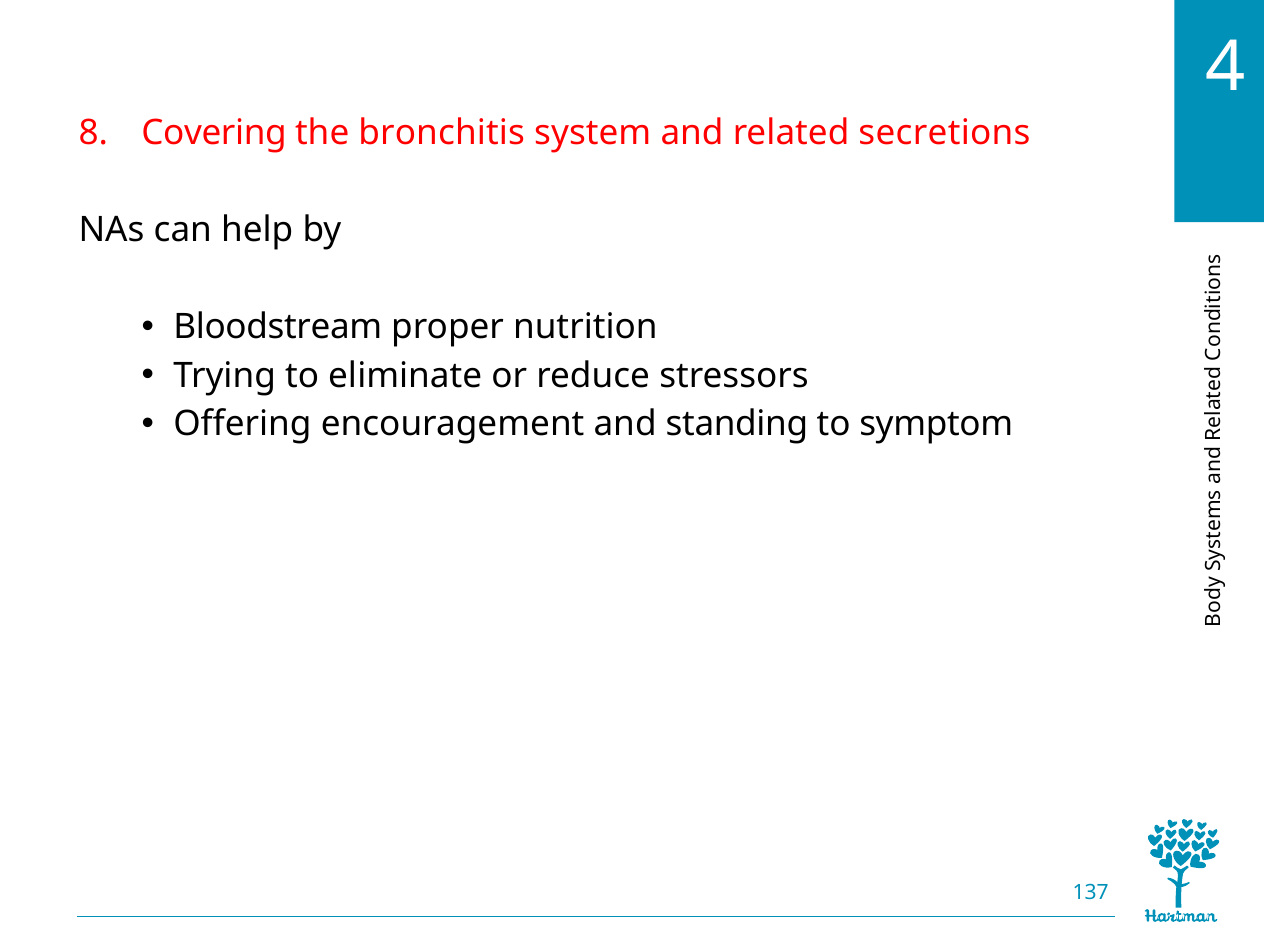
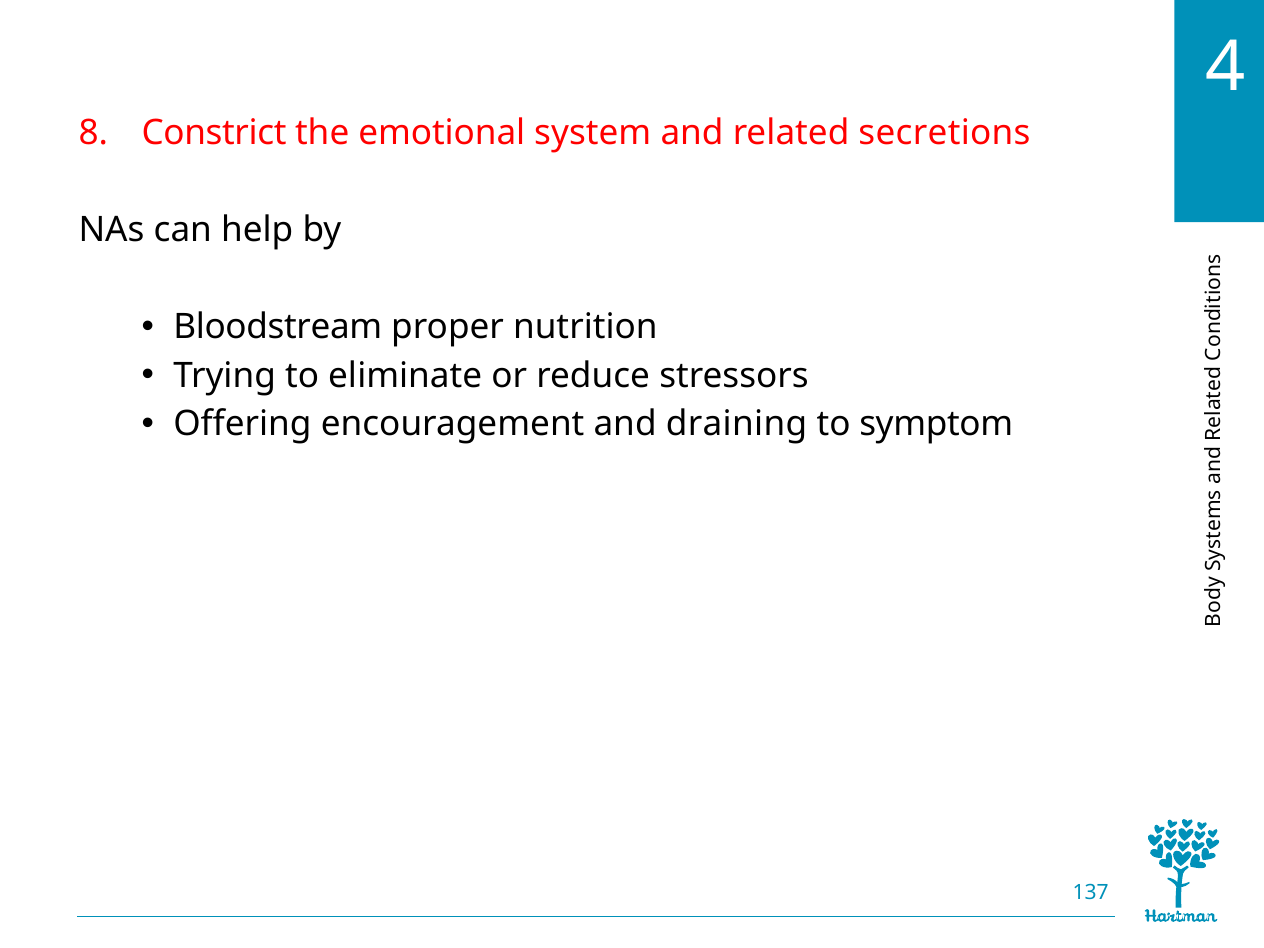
Covering: Covering -> Constrict (214, 133)
bronchitis: bronchitis -> emotional (442, 133)
standing: standing -> draining (737, 424)
